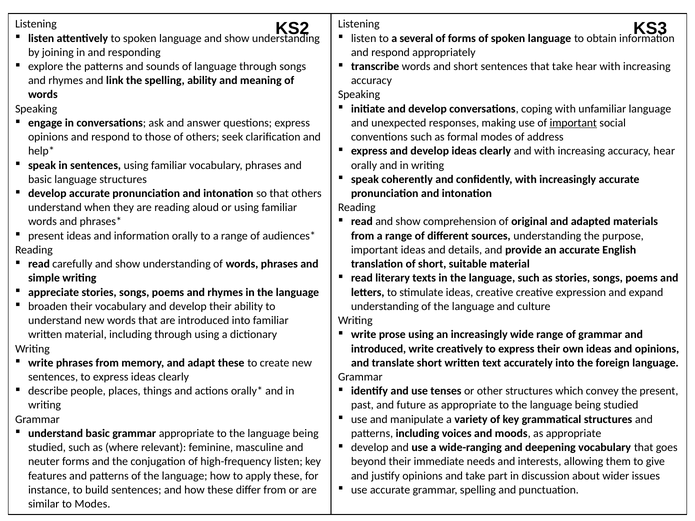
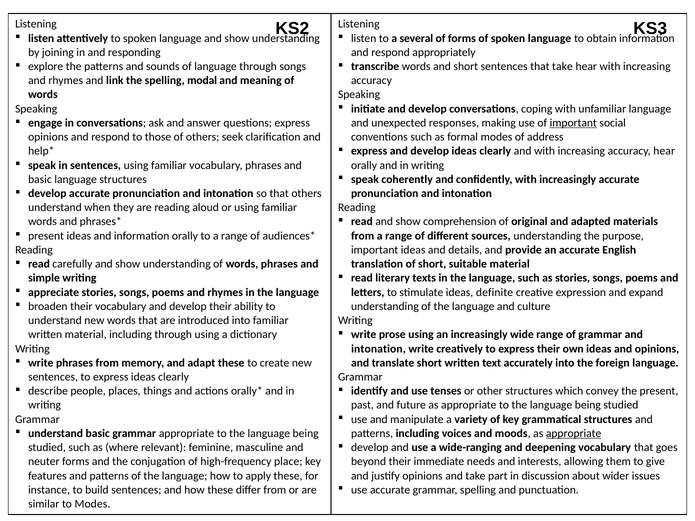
spelling ability: ability -> modal (202, 81)
ideas creative: creative -> definite (495, 292)
introduced: introduced -> intonation (378, 349)
appropriate underline: none -> present (574, 434)
high-frequency listen: listen -> place (288, 462)
